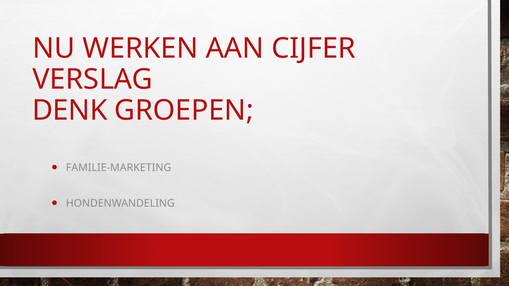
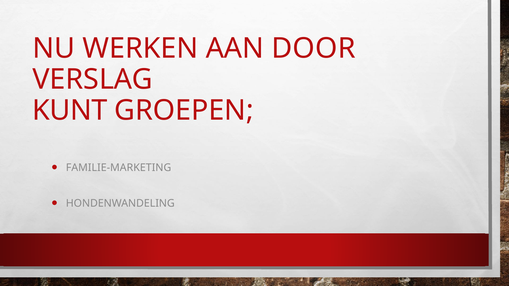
CIJFER: CIJFER -> DOOR (314, 49)
DENK: DENK -> KUNT (70, 110)
